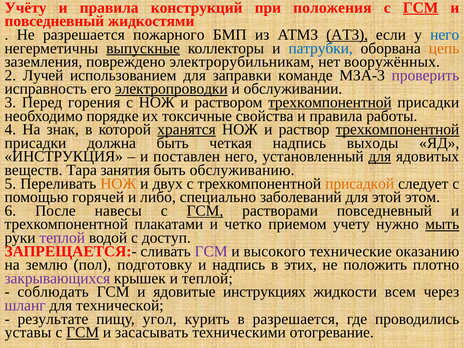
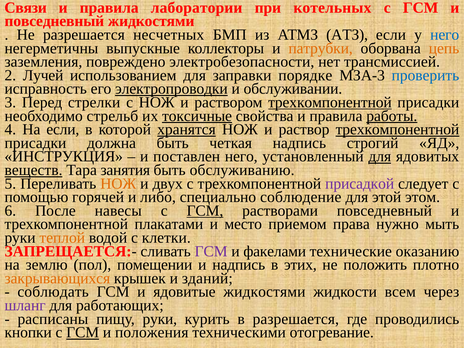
Учёту: Учёту -> Связи (26, 8)
конструкций: конструкций -> лаборатории (197, 8)
положения: положения -> котельных (332, 8)
ГСМ underline: present -> none (421, 8)
пожарного: пожарного -> несчетных (169, 35)
АТЗ underline: present -> none (347, 35)
выпускные underline: present -> none (143, 48)
патрубки colour: blue -> orange (321, 48)
электрорубильникам: электрорубильникам -> электробезопасности (242, 62)
вооружённых: вооружённых -> трансмиссией (392, 62)
команде: команде -> порядке (305, 75)
проверить colour: purple -> blue (425, 75)
горения: горения -> стрелки (94, 102)
порядке: порядке -> стрельб (112, 116)
токсичные underline: none -> present (197, 116)
работы underline: none -> present (392, 116)
На знак: знак -> если (63, 129)
выходы: выходы -> строгий (373, 143)
веществ underline: none -> present (34, 170)
присадкой colour: orange -> purple (360, 184)
заболеваний: заболеваний -> соблюдение (301, 197)
четко: четко -> место (243, 224)
учету: учету -> права (351, 224)
мыть underline: present -> none (442, 224)
теплой colour: purple -> orange (62, 238)
доступ: доступ -> клетки (166, 238)
высокого: высокого -> факелами (275, 251)
подготовку: подготовку -> помещении (155, 265)
закрывающихся colour: purple -> orange (57, 278)
и теплой: теплой -> зданий (207, 278)
ядовитые инструкциях: инструкциях -> жидкостями (264, 292)
технической: технической -> работающих (120, 305)
результате: результате -> расписаны (53, 319)
пищу угол: угол -> руки (160, 319)
уставы: уставы -> кнопки (28, 332)
засасывать: засасывать -> положения (152, 332)
